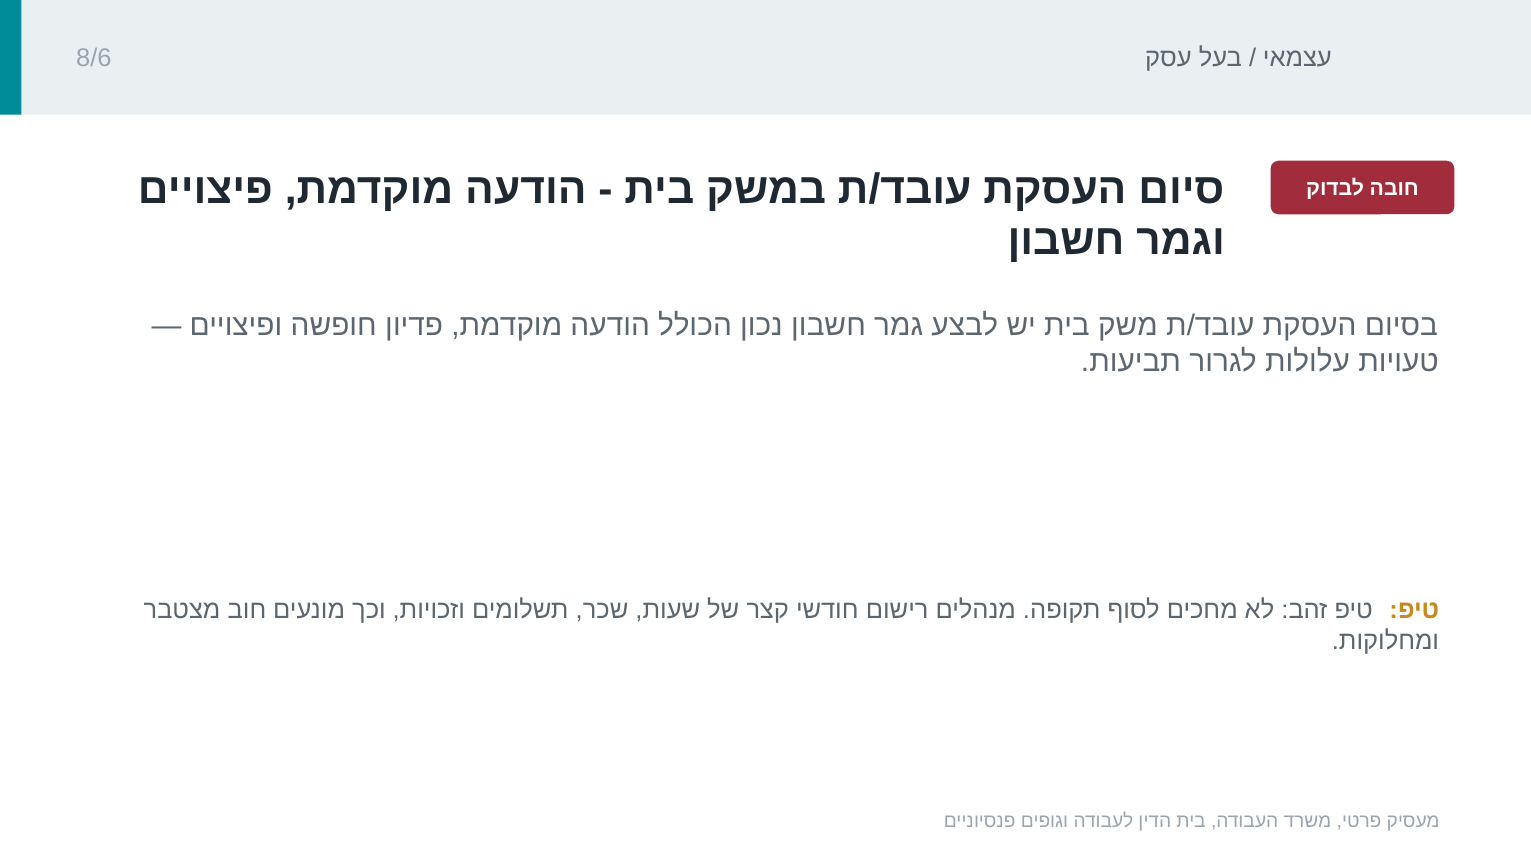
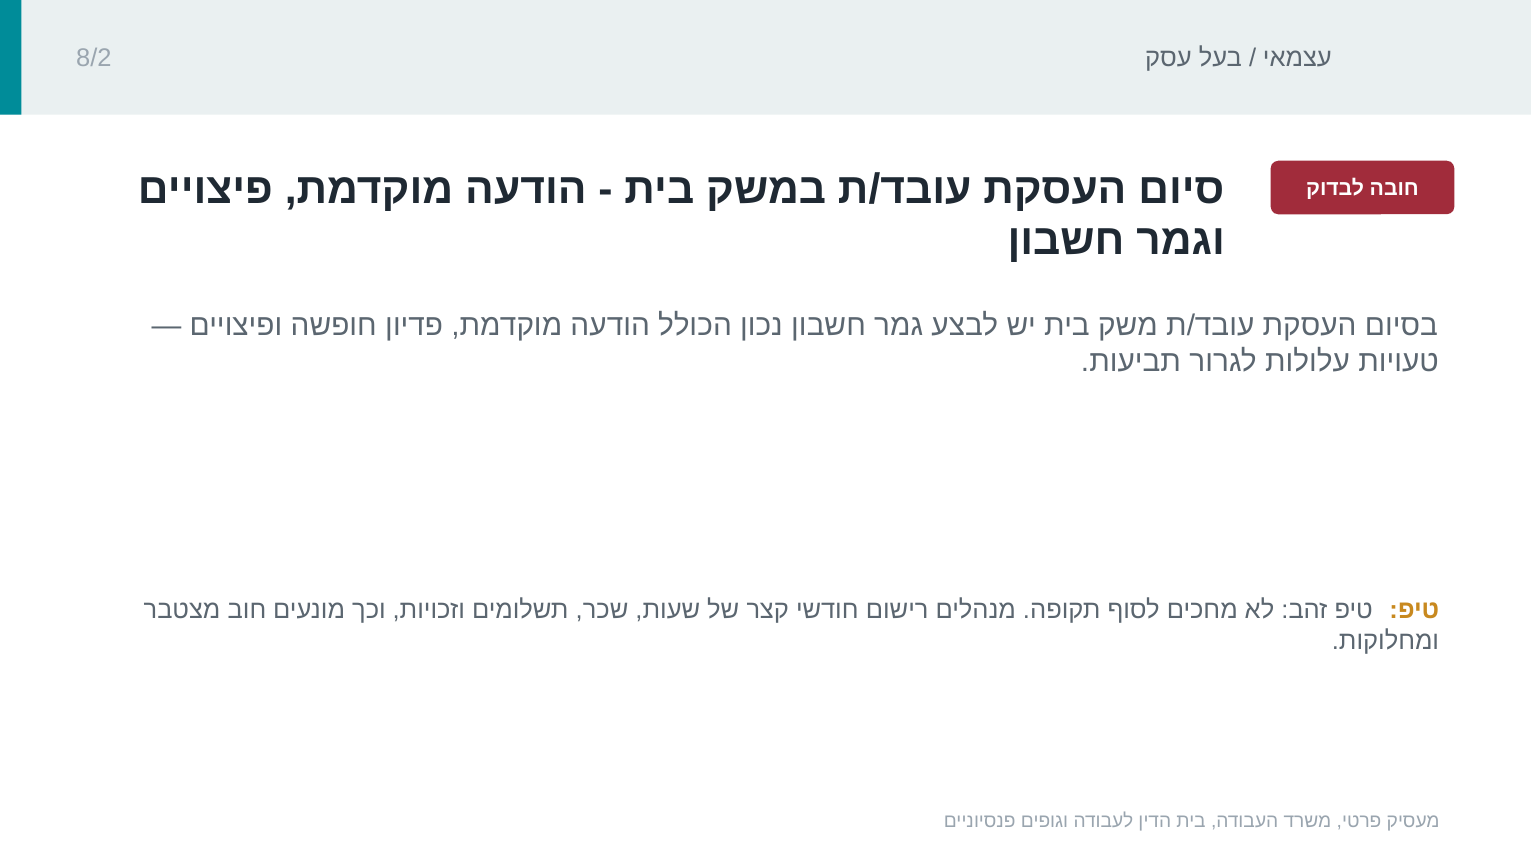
8/6: 8/6 -> 8/2 (94, 58)
